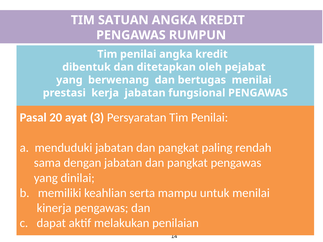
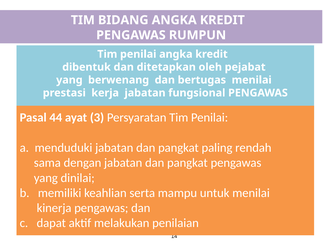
SATUAN: SATUAN -> BIDANG (123, 20)
20: 20 -> 44 (56, 118)
